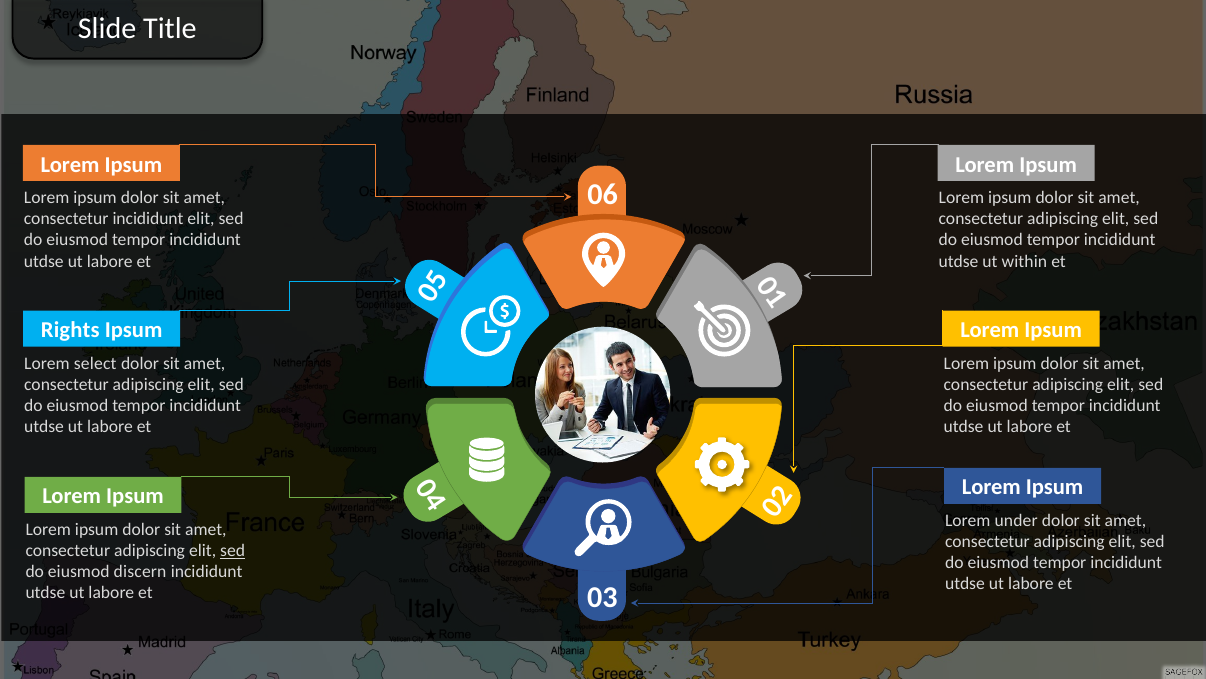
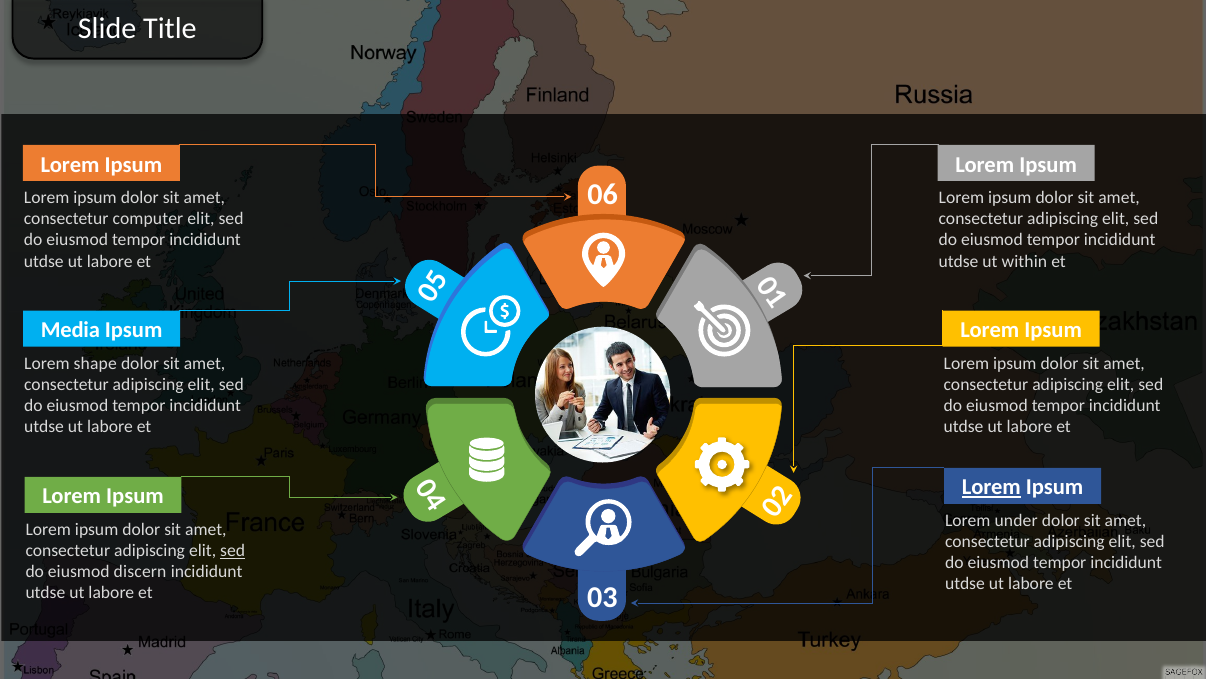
consectetur incididunt: incididunt -> computer (148, 219)
Rights: Rights -> Media (70, 330)
select: select -> shape (95, 363)
Lorem underline: none -> present (991, 487)
